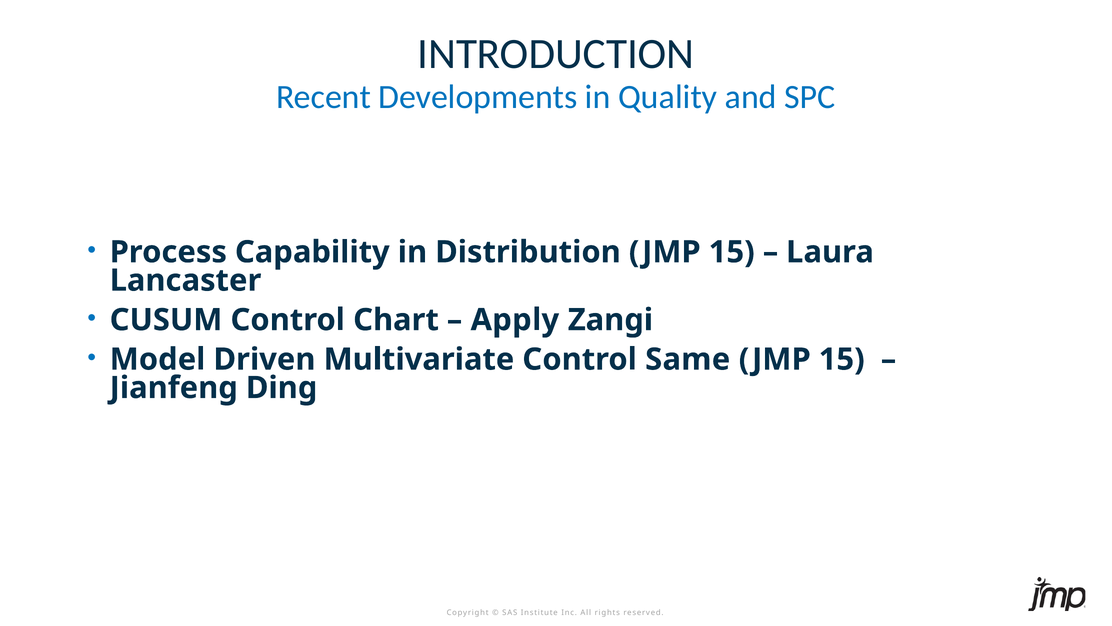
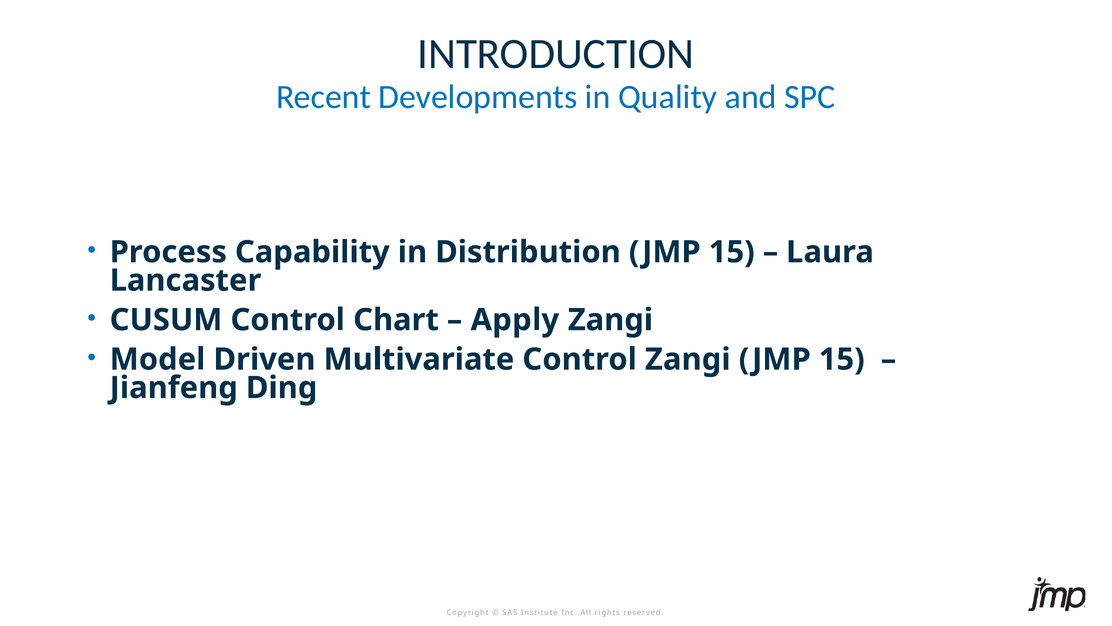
Control Same: Same -> Zangi (688, 359)
